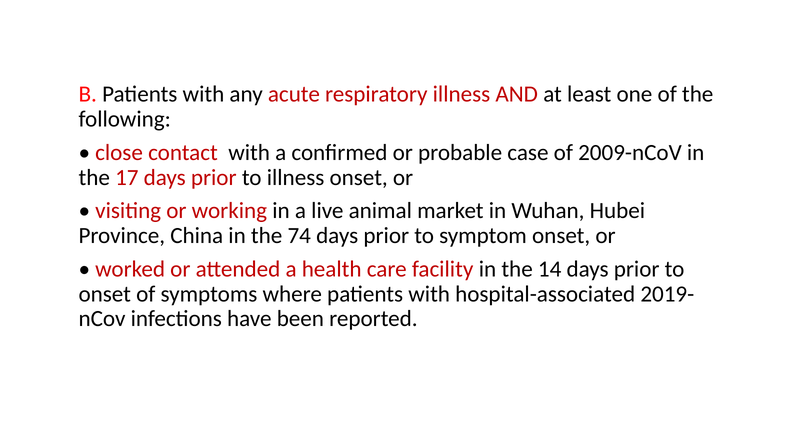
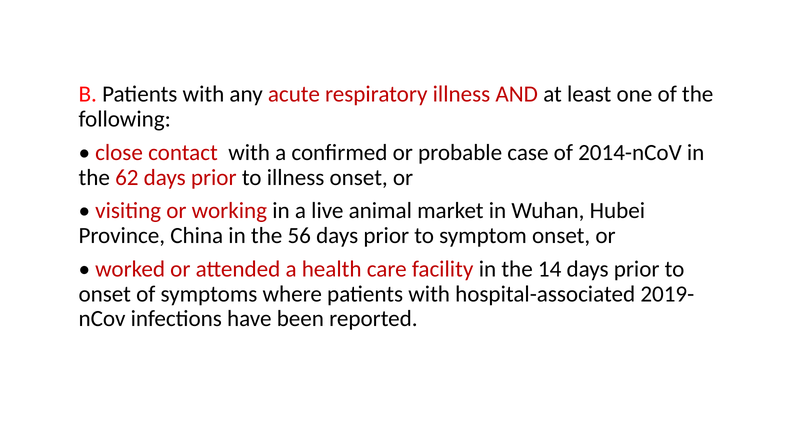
2009-nCoV: 2009-nCoV -> 2014-nCoV (630, 152)
17: 17 -> 62 (127, 177)
74: 74 -> 56 (299, 236)
